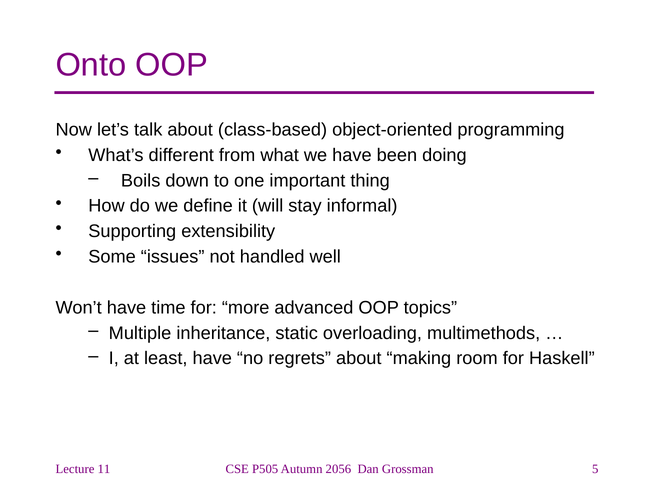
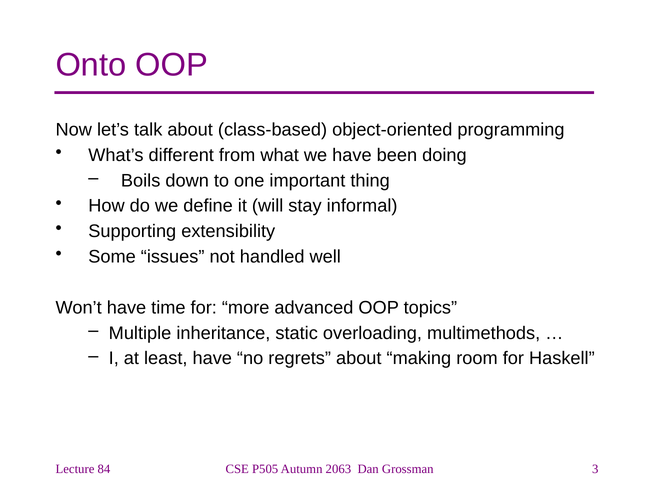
11: 11 -> 84 (104, 470)
2056: 2056 -> 2063 (338, 470)
5: 5 -> 3 (595, 470)
